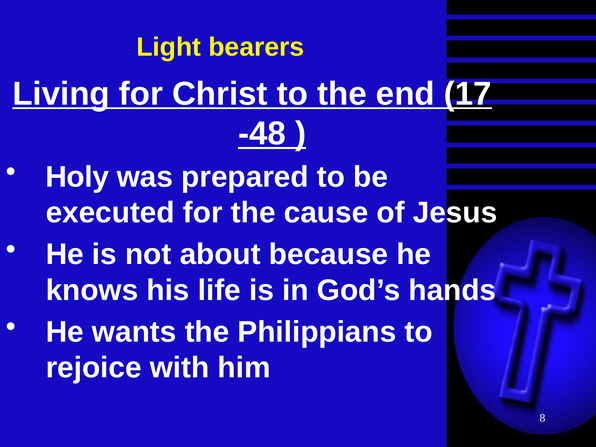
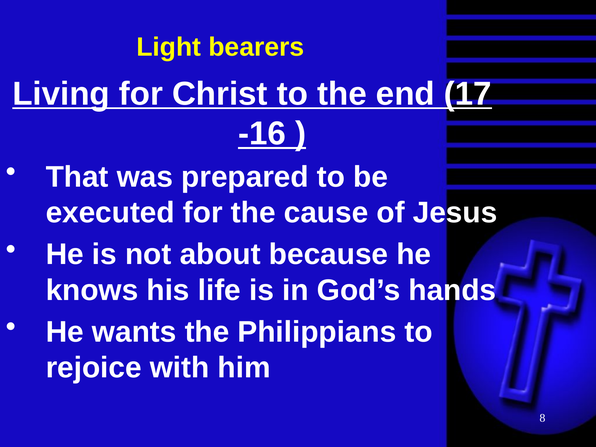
-48: -48 -> -16 (262, 133)
Holy: Holy -> That (77, 177)
